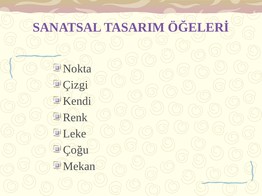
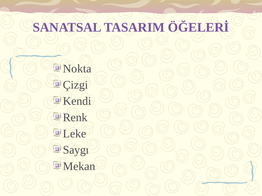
Çoğu: Çoğu -> Saygı (76, 150)
